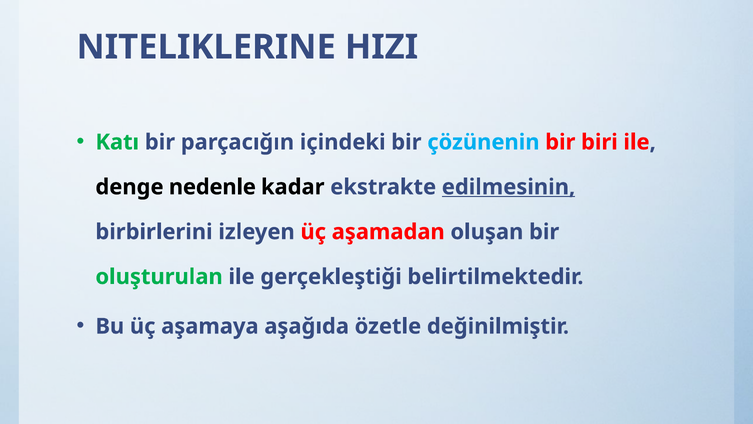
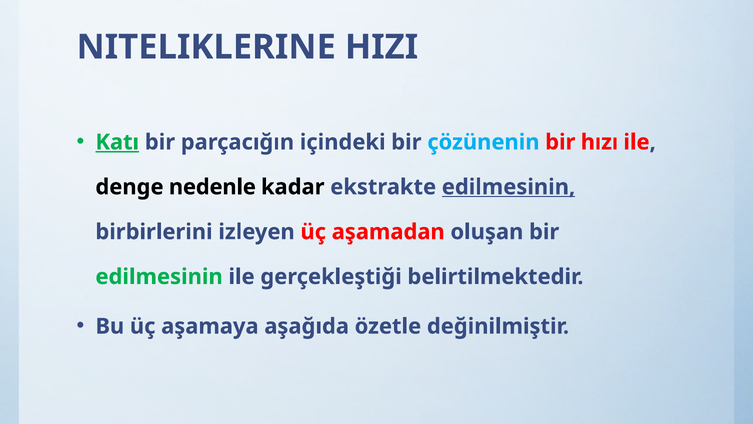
Katı underline: none -> present (117, 142)
biri: biri -> hızı (600, 142)
oluşturulan: oluşturulan -> edilmesinin (159, 277)
